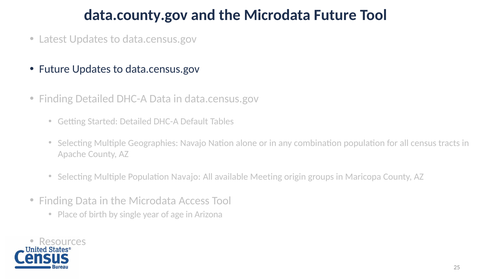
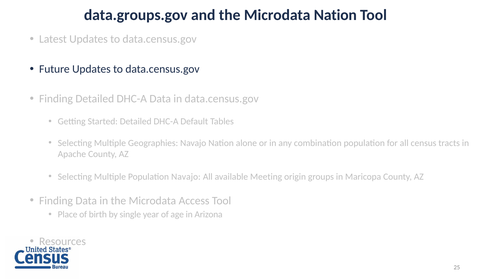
data.county.gov: data.county.gov -> data.groups.gov (136, 15)
Microdata Future: Future -> Nation (335, 15)
